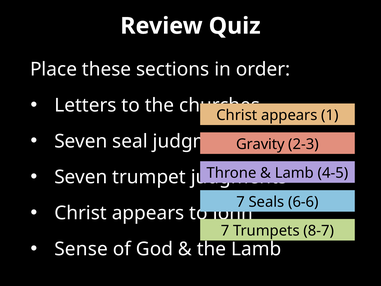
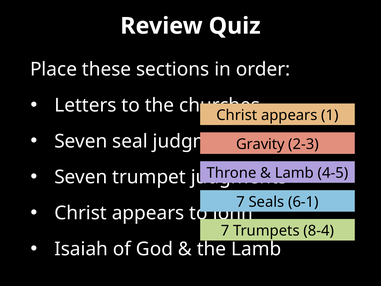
6-6: 6-6 -> 6-1 (303, 202)
8-7: 8-7 -> 8-4 (319, 231)
Sense: Sense -> Isaiah (81, 249)
